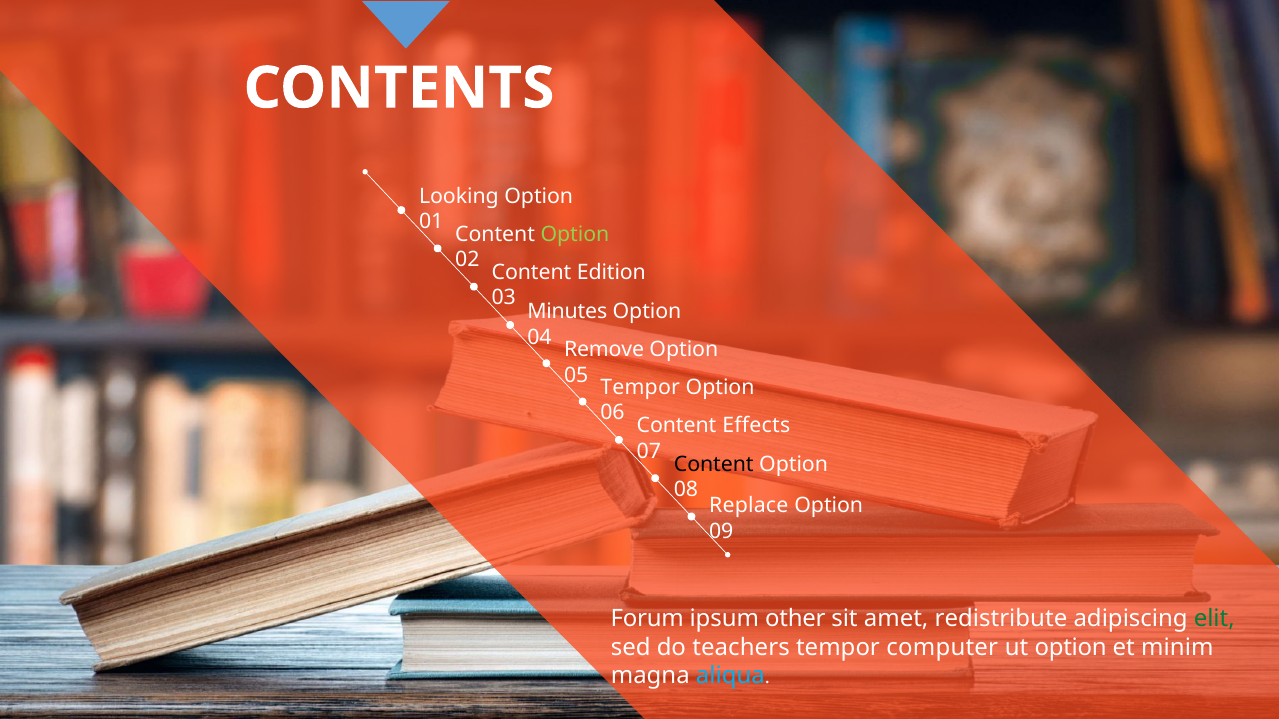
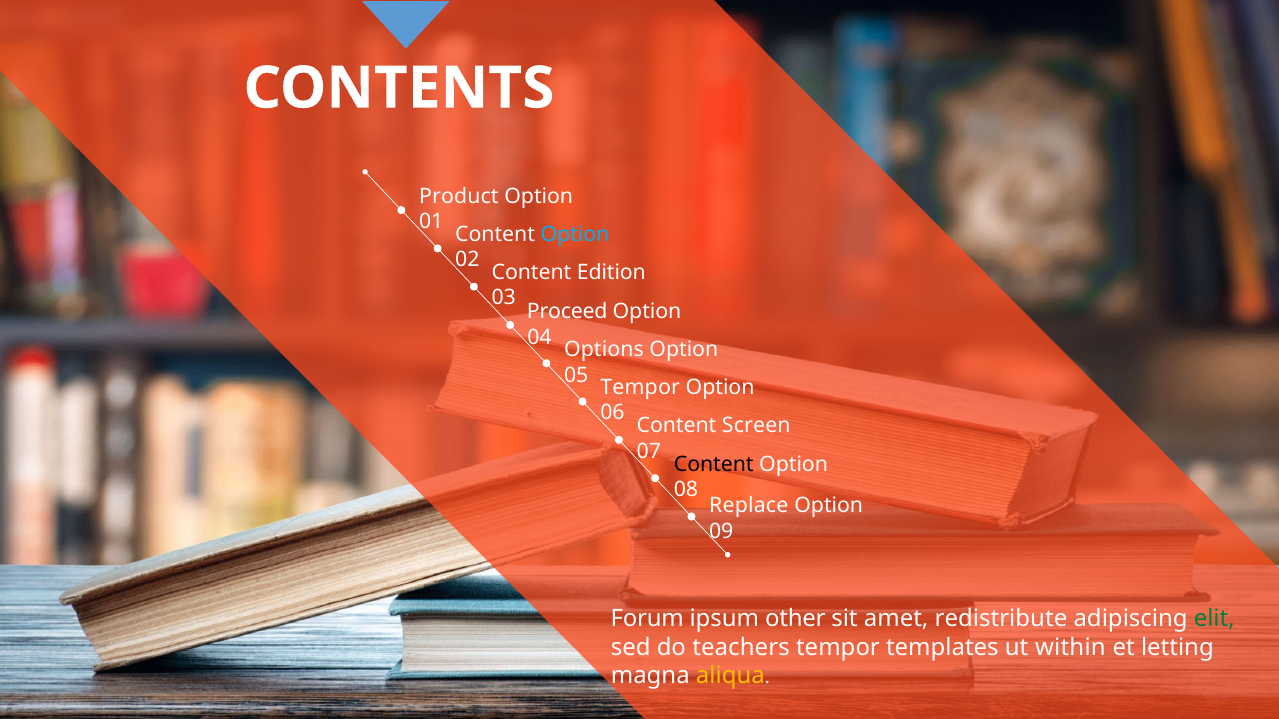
Looking: Looking -> Product (459, 196)
Option colour: light green -> light blue (575, 234)
Minutes: Minutes -> Proceed (567, 312)
Remove: Remove -> Options (604, 350)
Effects: Effects -> Screen (756, 426)
computer: computer -> templates (942, 648)
ut option: option -> within (1070, 648)
minim: minim -> letting (1177, 648)
aliqua colour: light blue -> yellow (730, 676)
